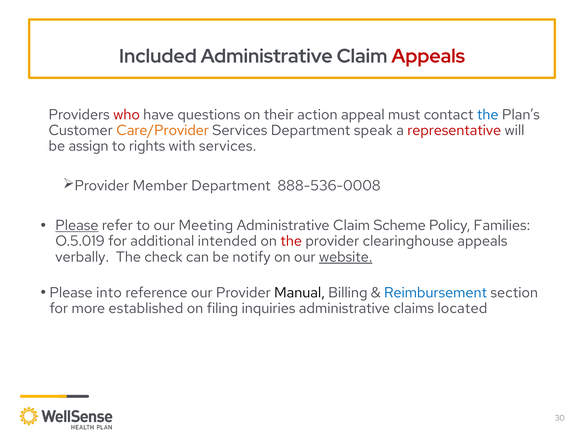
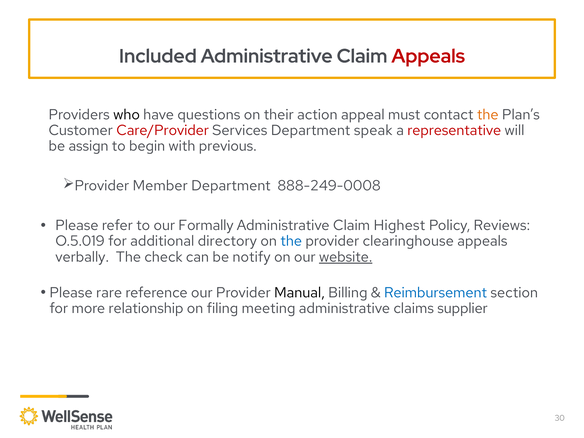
who colour: red -> black (127, 115)
the colour: blue -> orange (488, 115)
Care/Provider colour: orange -> red (163, 130)
rights: rights -> begin (147, 146)
with services: services -> previous (228, 146)
888-536-0008: 888-536-0008 -> 888-249-0008 (329, 186)
Please underline: present -> none (77, 225)
Meeting: Meeting -> Formally (206, 225)
Scheme: Scheme -> Highest (399, 225)
Families: Families -> Reviews (502, 225)
intended: intended -> directory (227, 241)
the colour: red -> blue (291, 241)
into: into -> rare (109, 293)
established: established -> relationship (146, 308)
inquiries: inquiries -> meeting (269, 308)
located: located -> supplier (462, 308)
